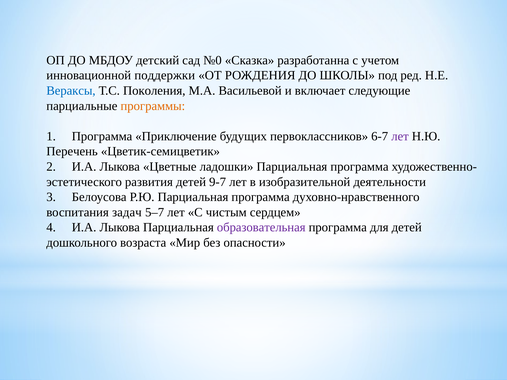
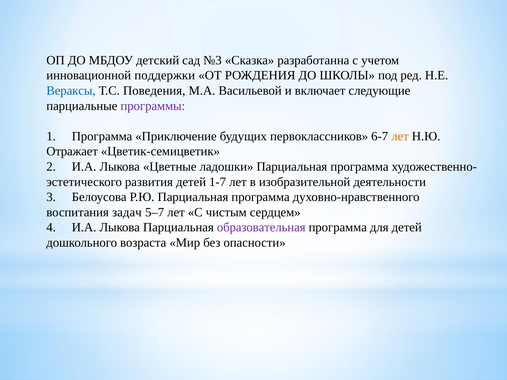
№0: №0 -> №3 (213, 60)
Поколения: Поколения -> Поведения (154, 91)
программы colour: orange -> purple (153, 106)
лет colour: purple -> orange (400, 136)
Перечень: Перечень -> Отражает (72, 152)
9-7: 9-7 -> 1-7 (218, 182)
